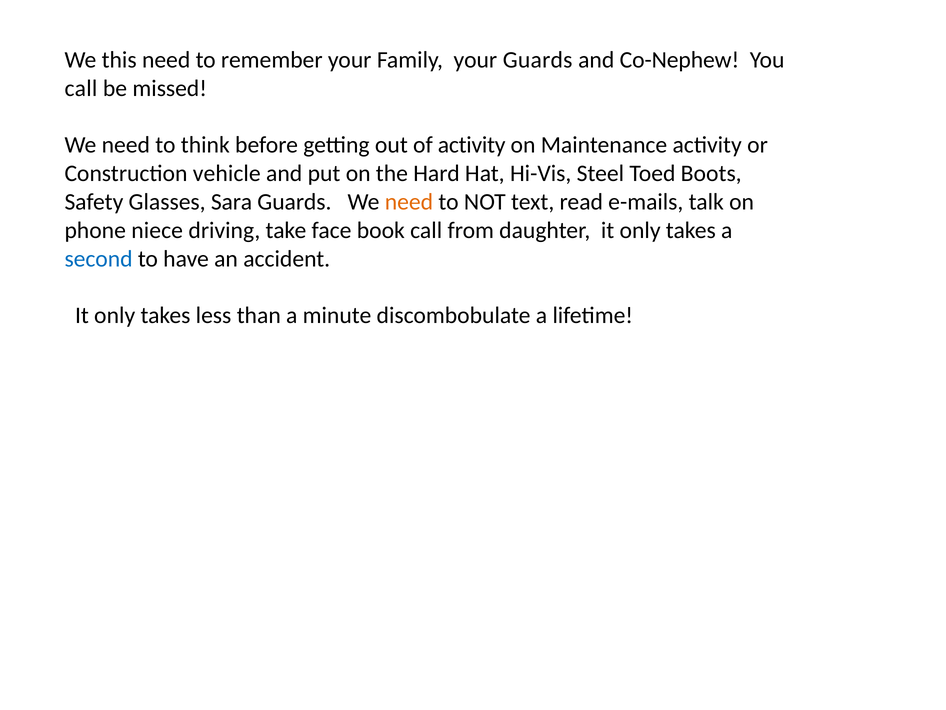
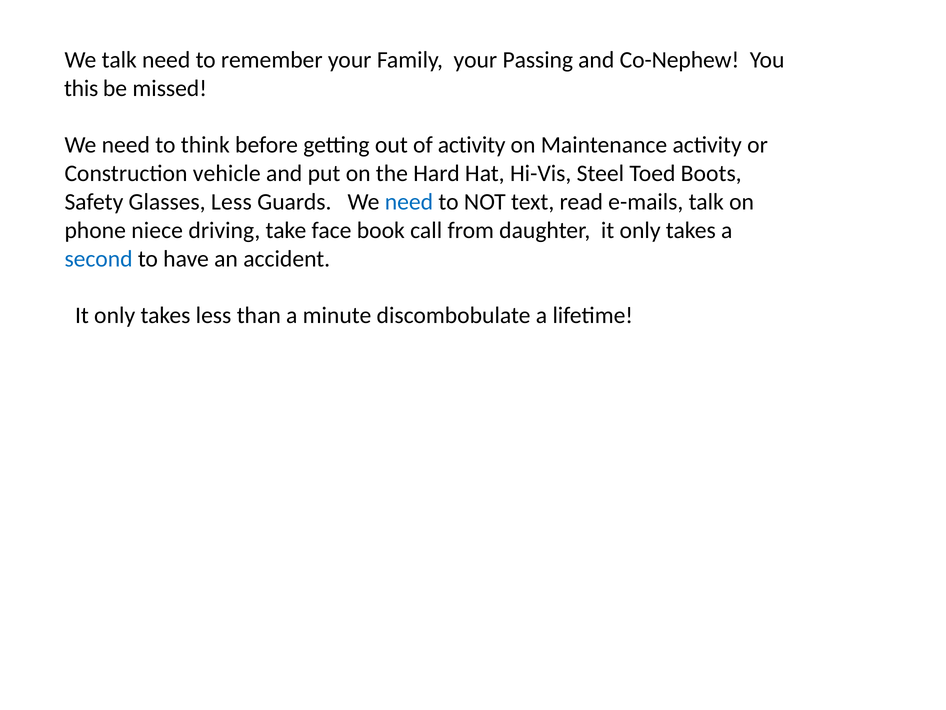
We this: this -> talk (119, 60)
your Guards: Guards -> Passing (538, 60)
call: call -> this (81, 88)
Glasses Sara: Sara -> Less (231, 202)
need colour: orange -> blue (409, 202)
